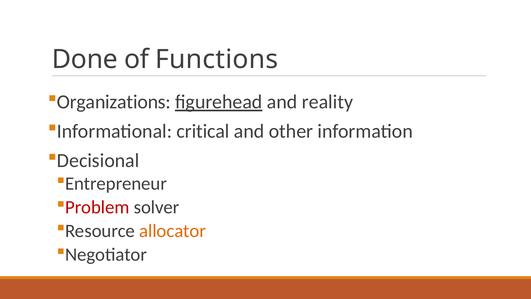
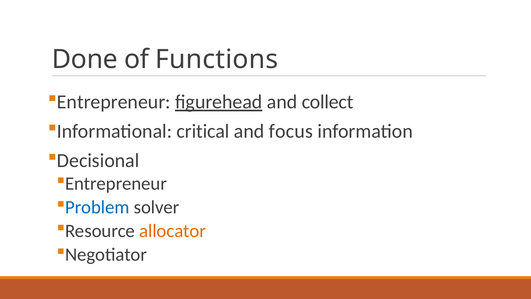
Organizations: Organizations -> Entrepreneur (114, 102)
reality: reality -> collect (328, 102)
other: other -> focus (291, 131)
Problem colour: red -> blue (97, 207)
